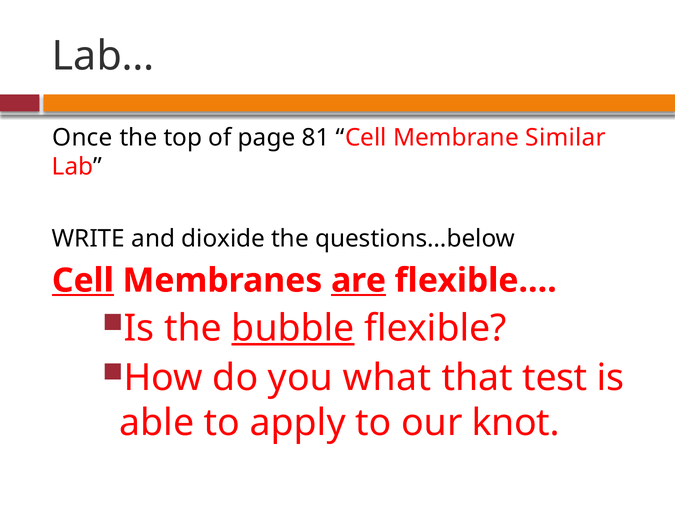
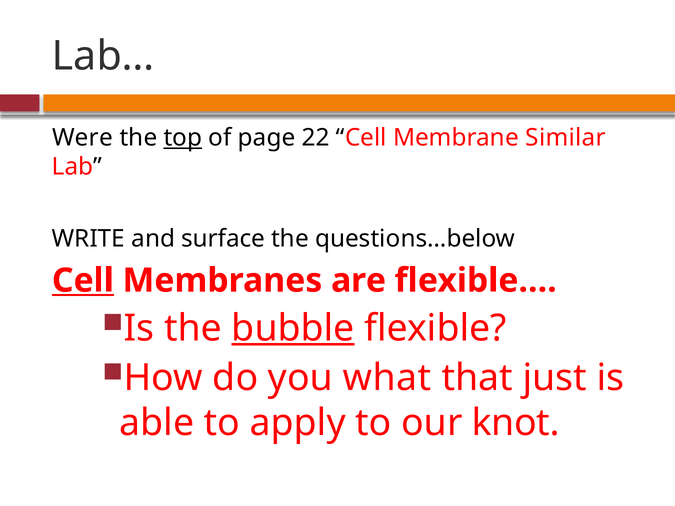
Once: Once -> Were (82, 138)
top underline: none -> present (183, 138)
81: 81 -> 22 (316, 138)
dioxide: dioxide -> surface (223, 239)
are underline: present -> none (359, 281)
test: test -> just (555, 378)
